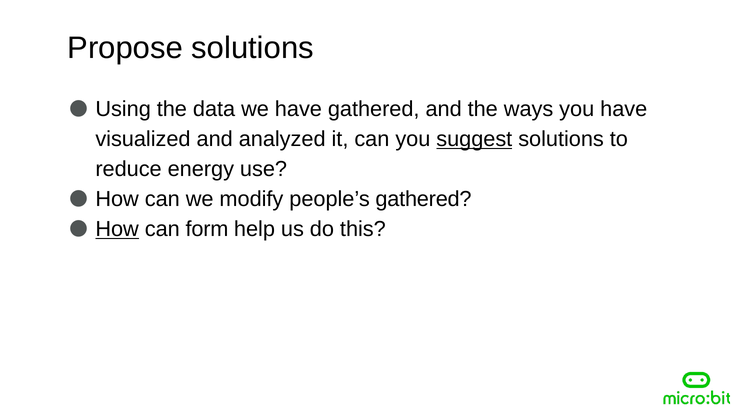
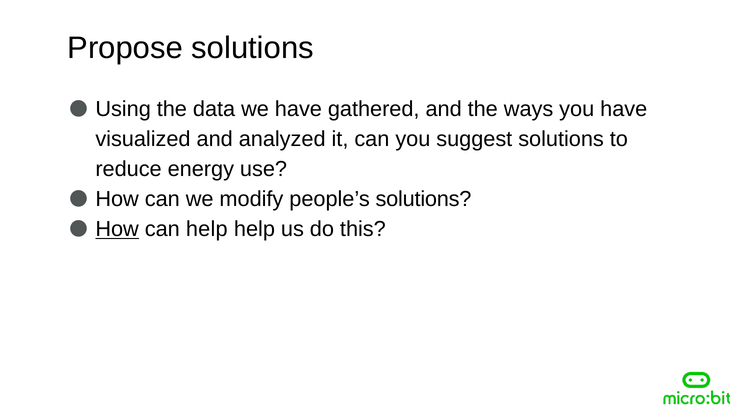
suggest underline: present -> none (474, 139)
people’s gathered: gathered -> solutions (424, 199)
can form: form -> help (207, 229)
